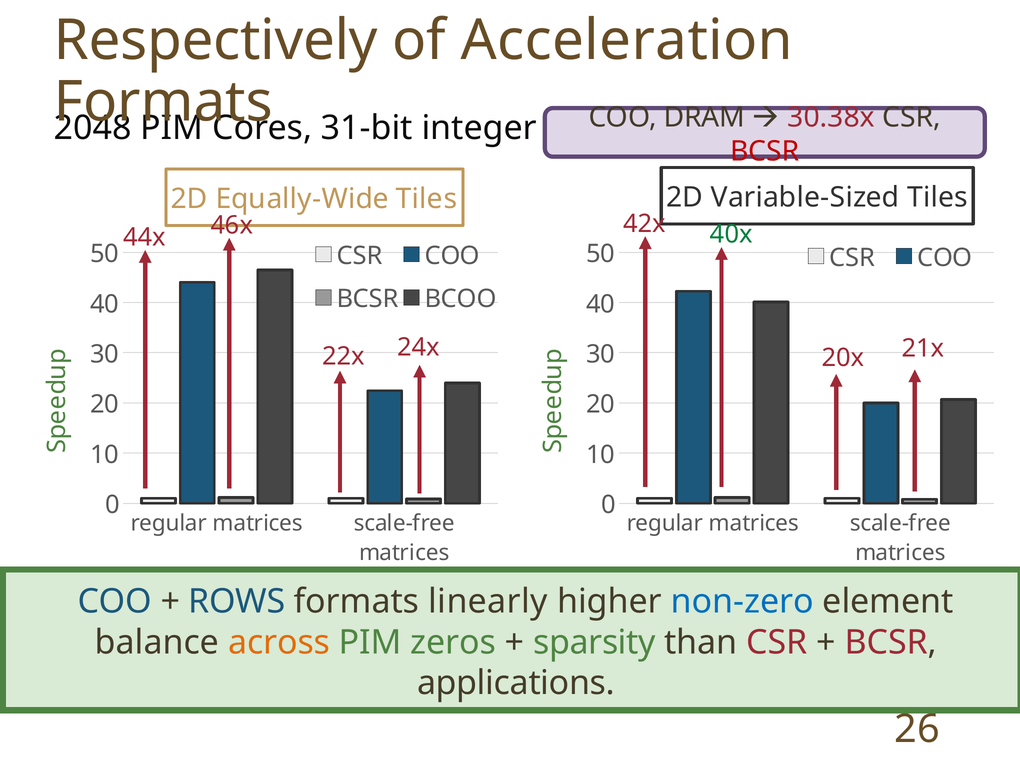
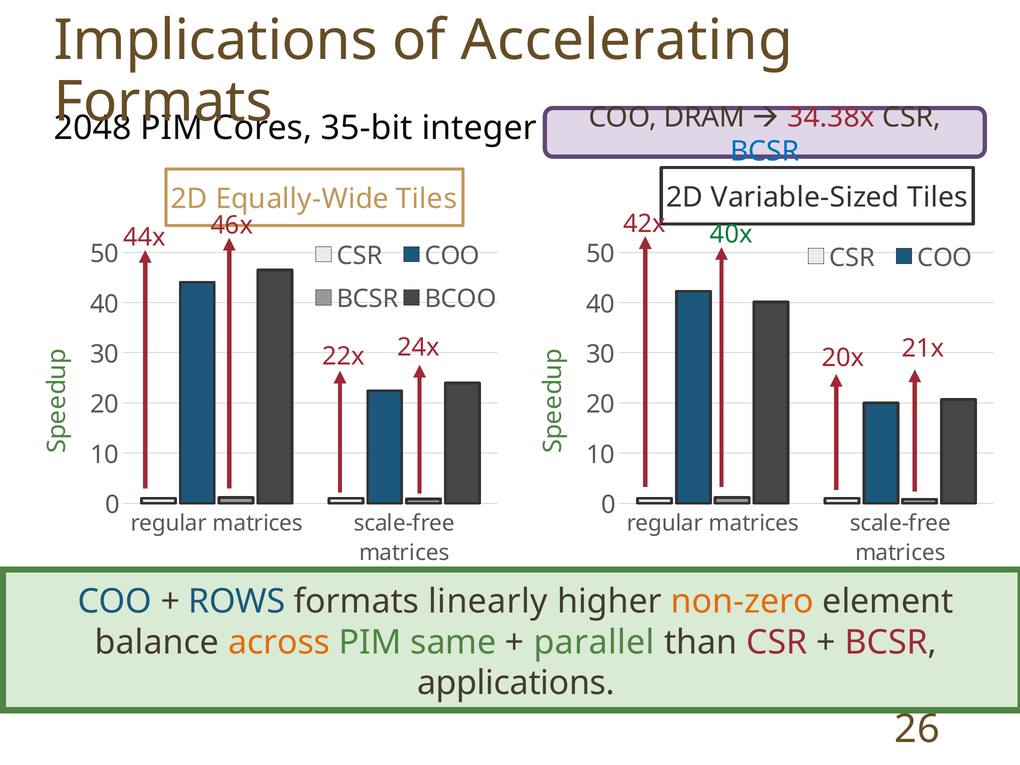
Respectively: Respectively -> Implications (216, 41)
Acceleration: Acceleration -> Accelerating (627, 41)
30.38x: 30.38x -> 34.38x (831, 117)
31-bit: 31-bit -> 35-bit (367, 128)
BCSR colour: red -> blue (765, 151)
non-zero colour: blue -> orange (742, 601)
zeros: zeros -> same (453, 642)
sparsity: sparsity -> parallel (594, 642)
